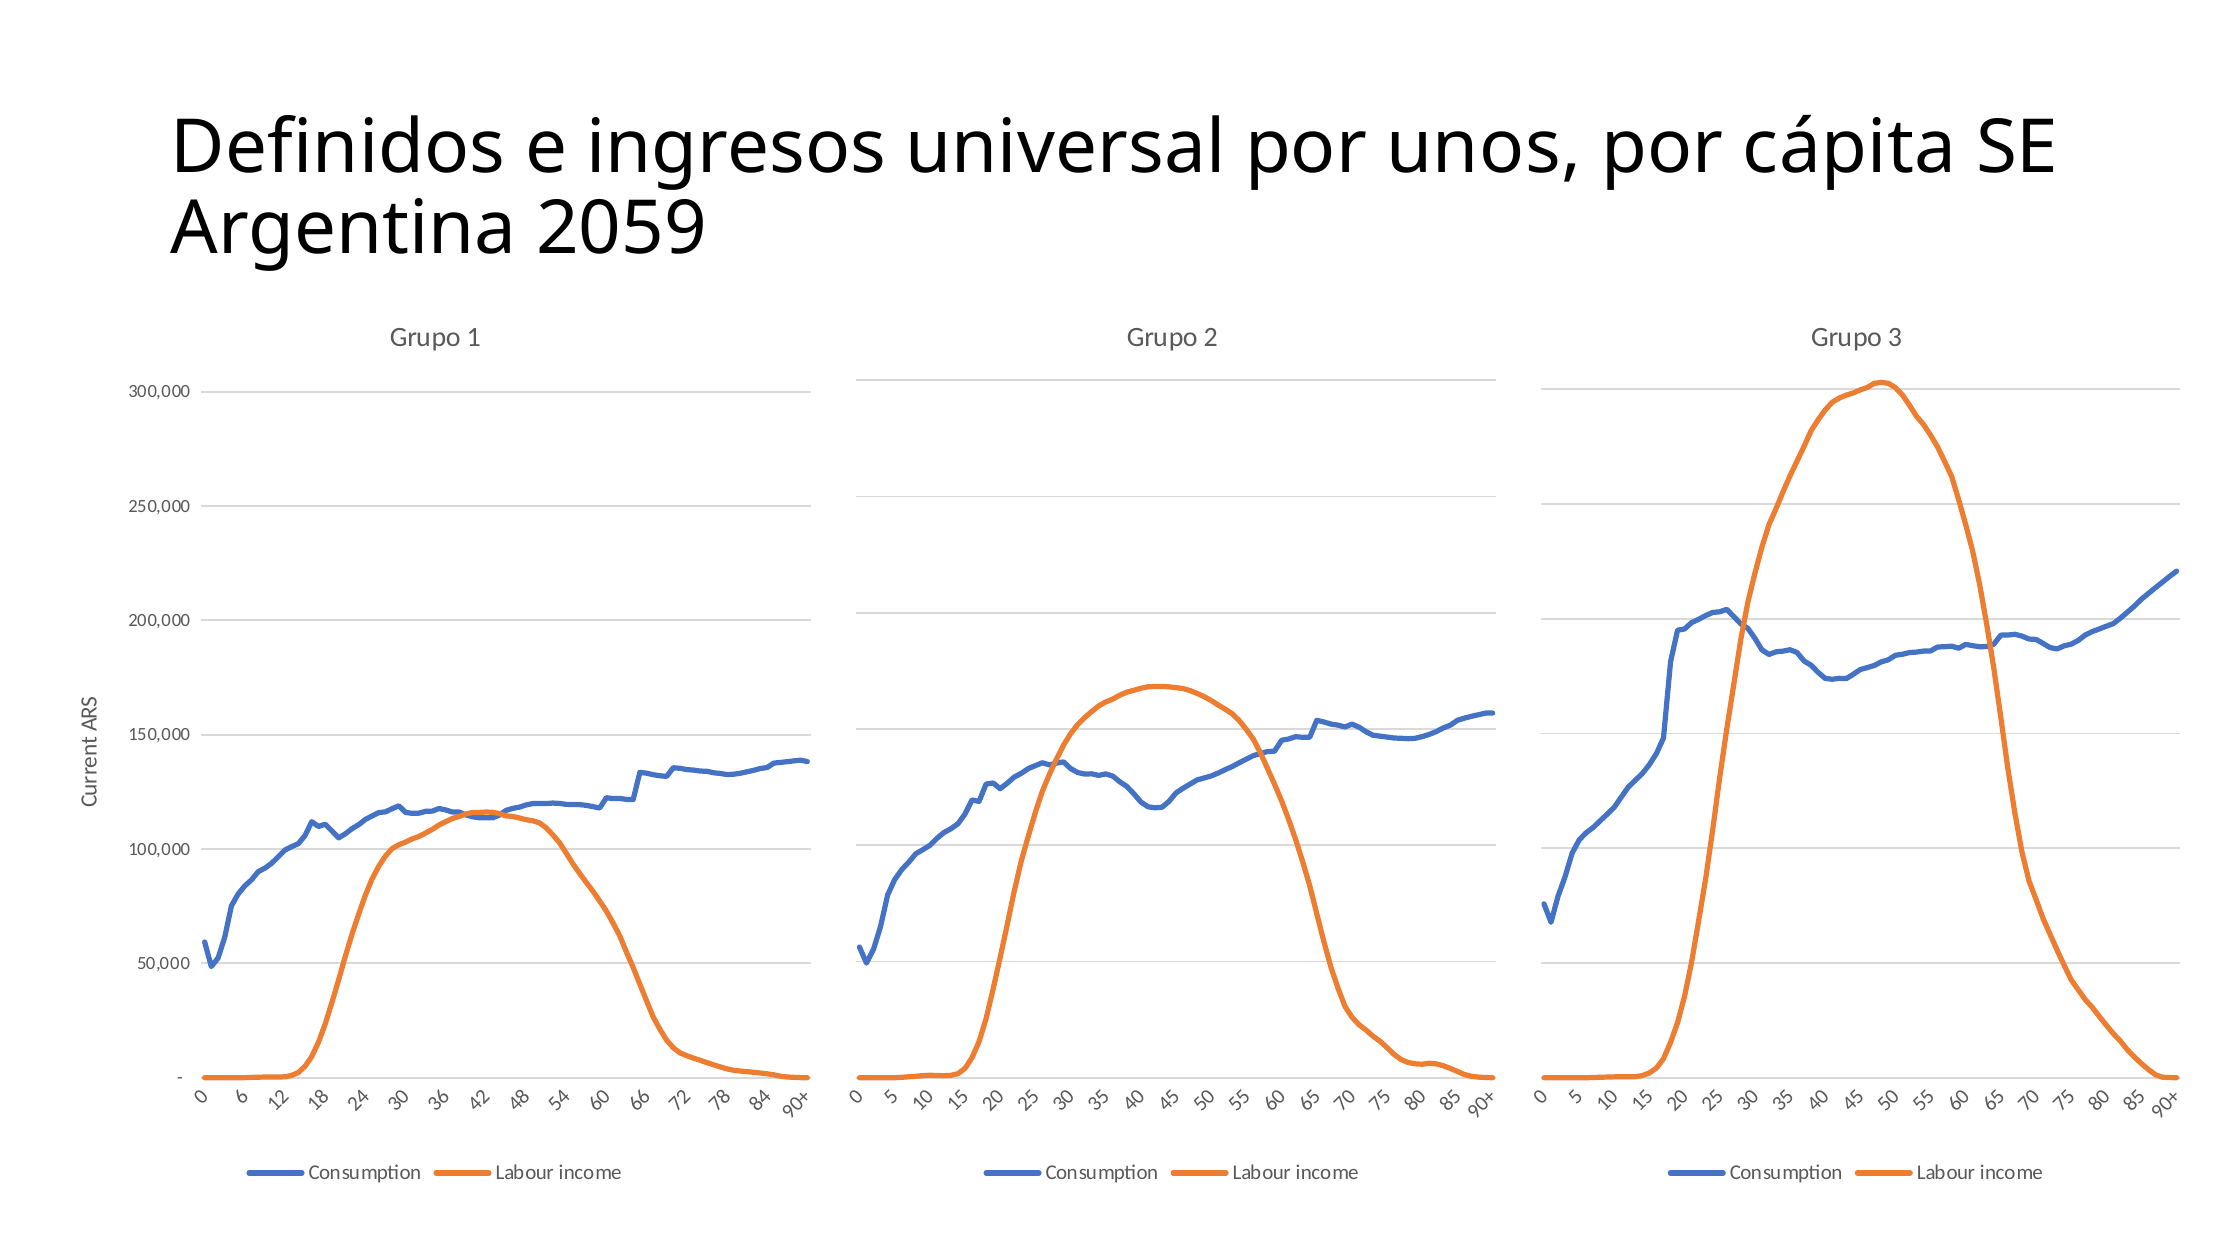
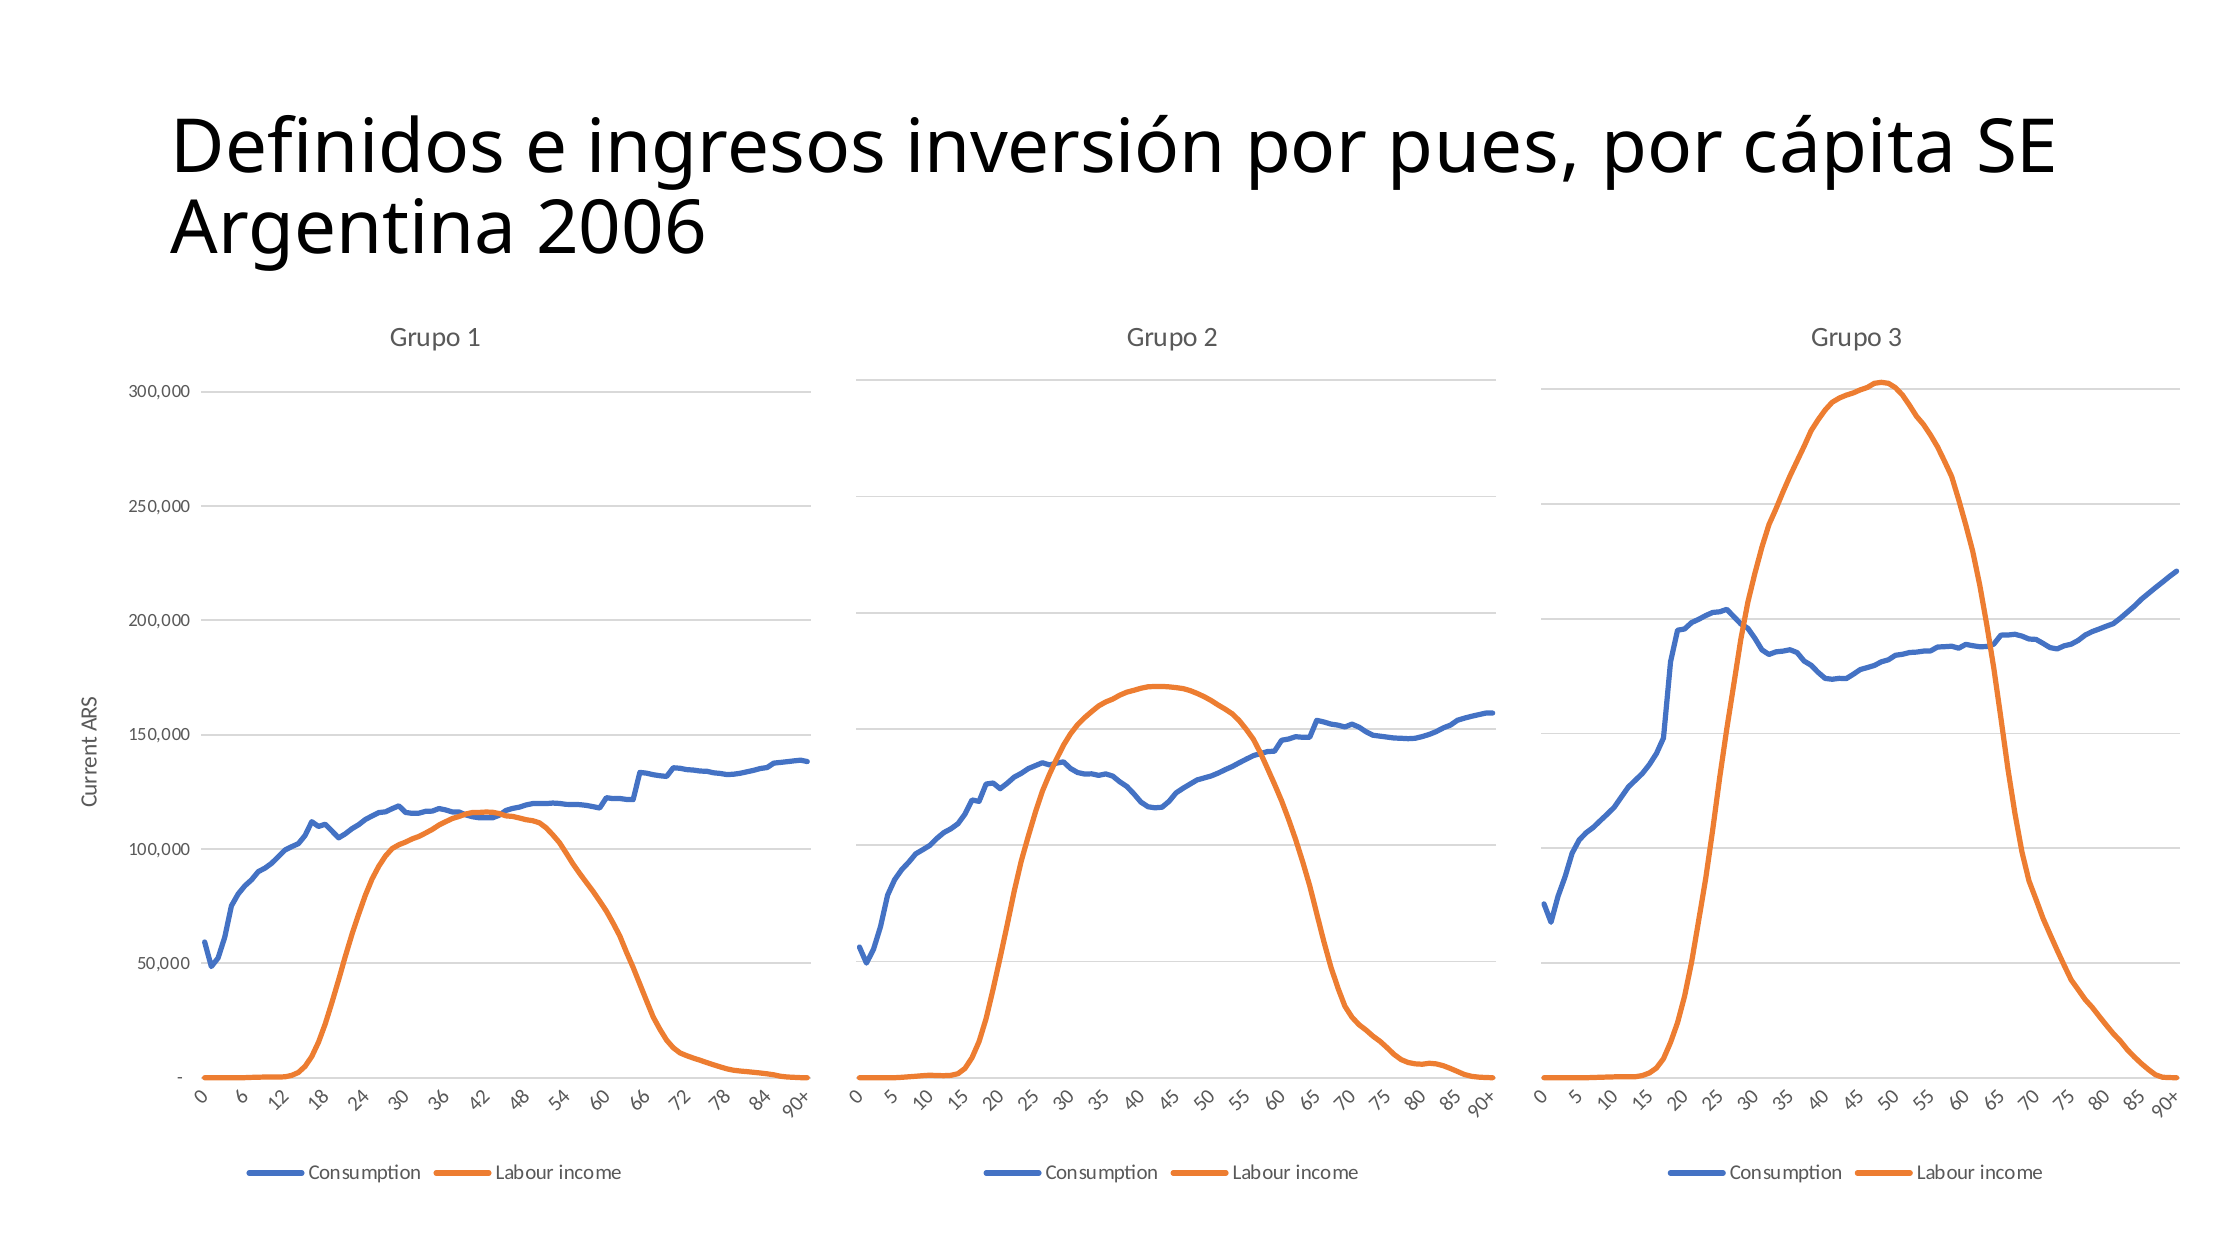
universal: universal -> inversión (1066, 148)
unos: unos -> pues (1484, 148)
2059: 2059 -> 2006 (621, 228)
